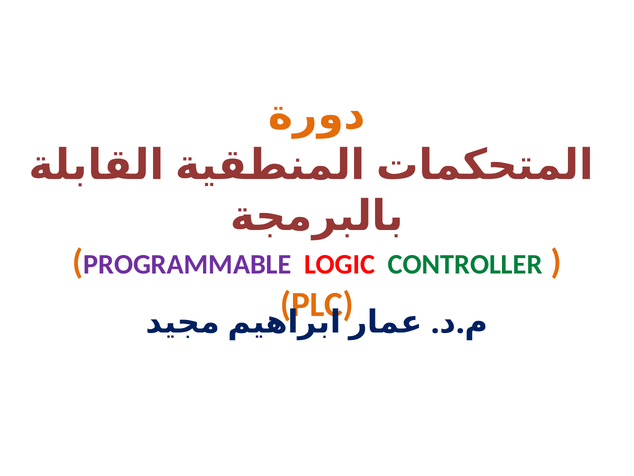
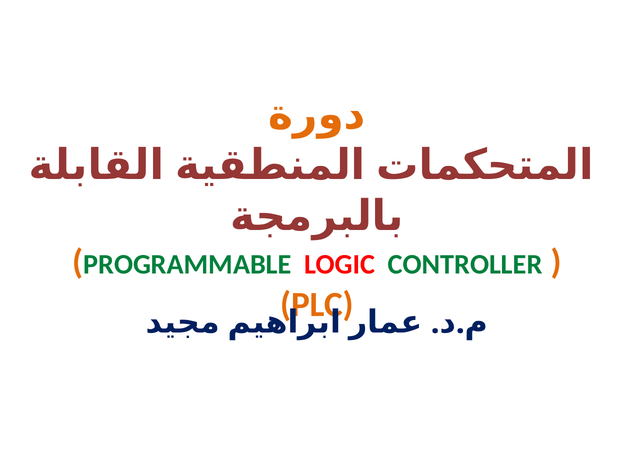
PROGRAMMABLE colour: purple -> green (187, 264)
